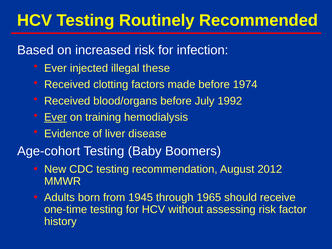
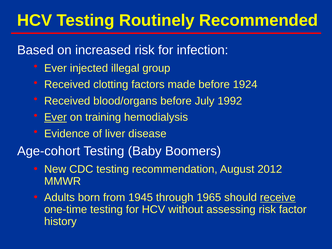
these: these -> group (156, 68)
1974: 1974 -> 1924 (245, 85)
receive underline: none -> present (278, 198)
